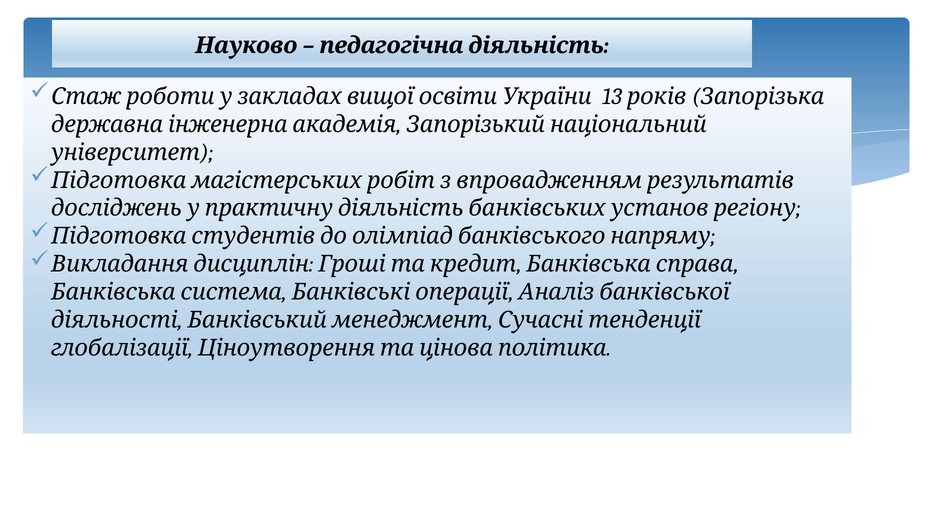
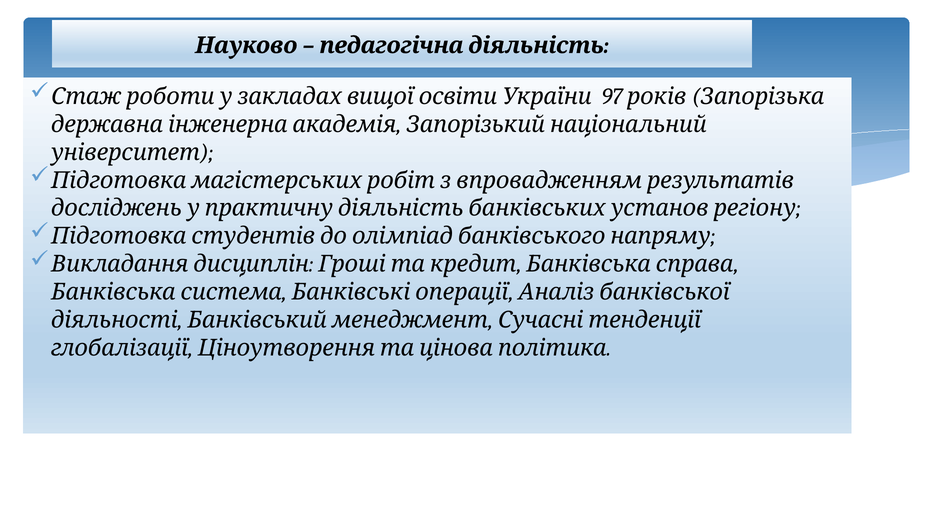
13: 13 -> 97 (612, 97)
